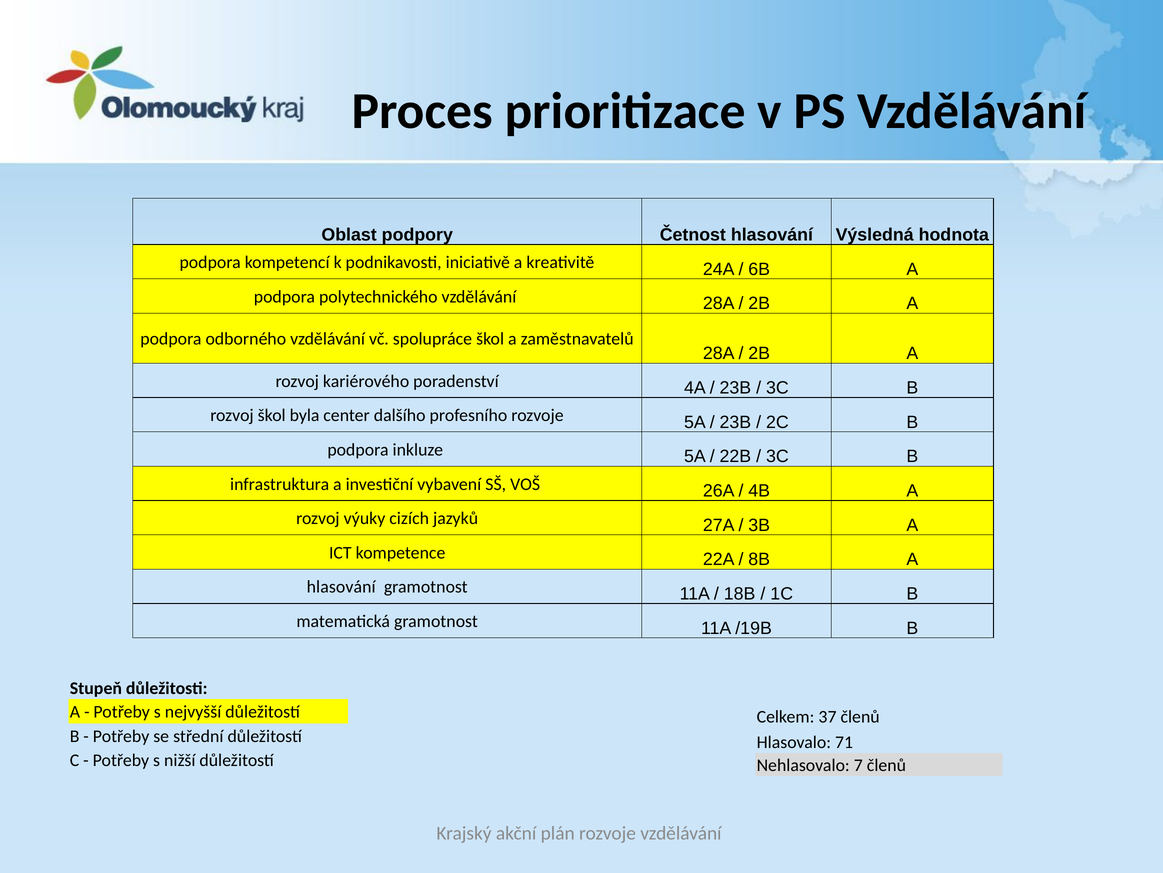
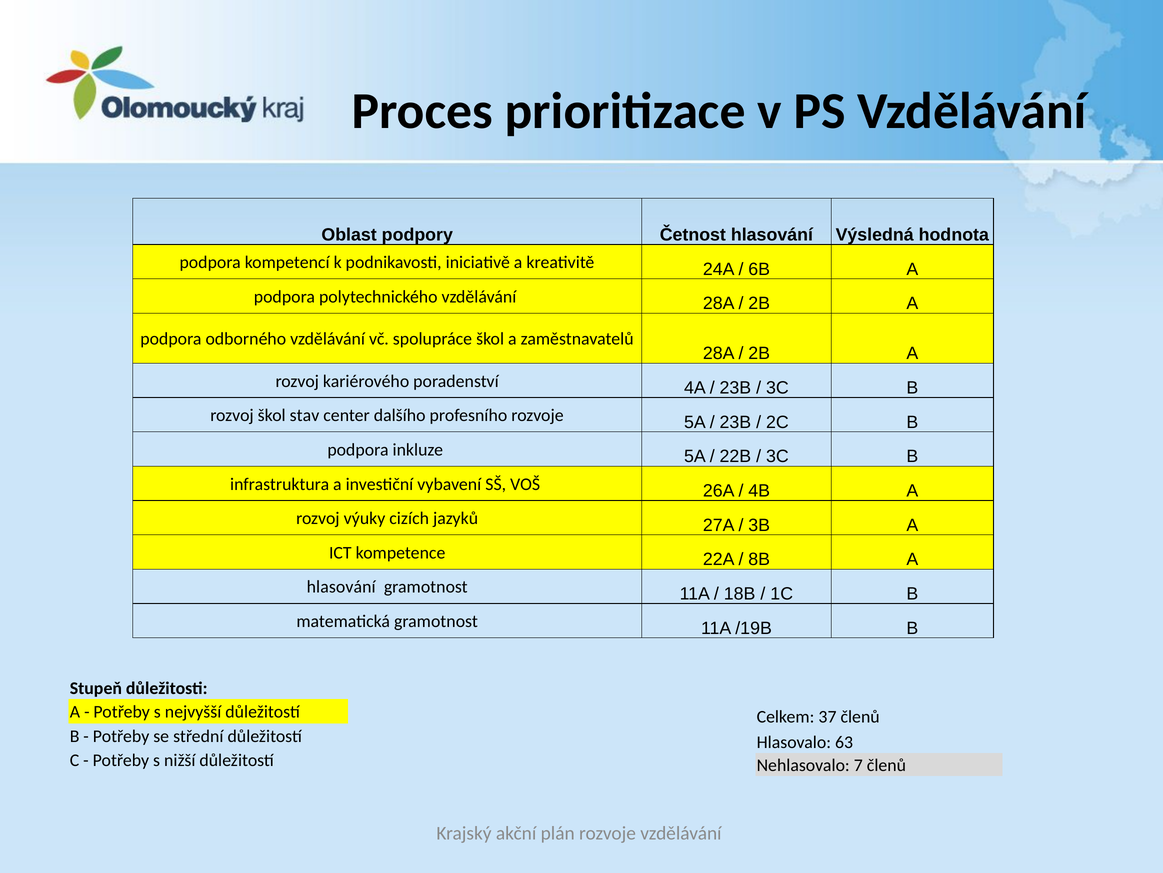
byla: byla -> stav (304, 415)
71: 71 -> 63 (844, 742)
